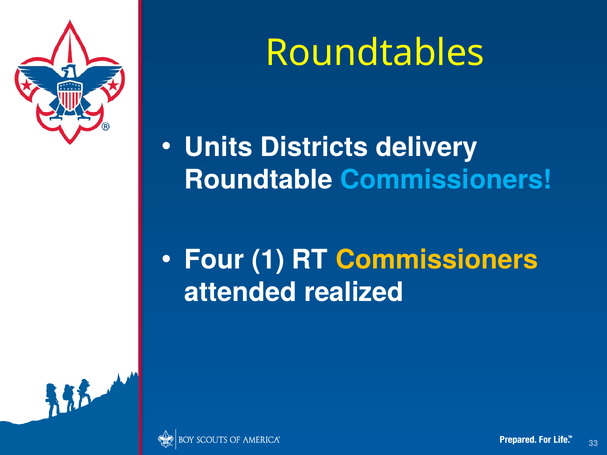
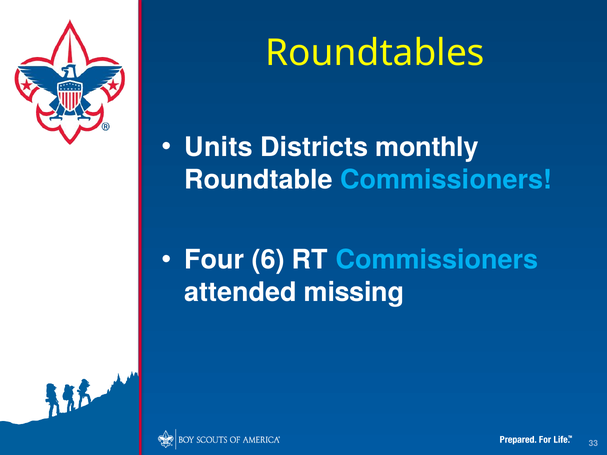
delivery: delivery -> monthly (427, 148)
1: 1 -> 6 (268, 260)
Commissioners colour: yellow -> light blue (437, 260)
realized: realized -> missing (354, 293)
